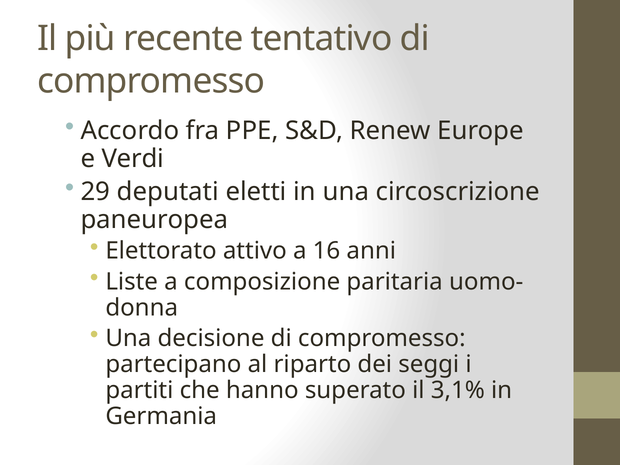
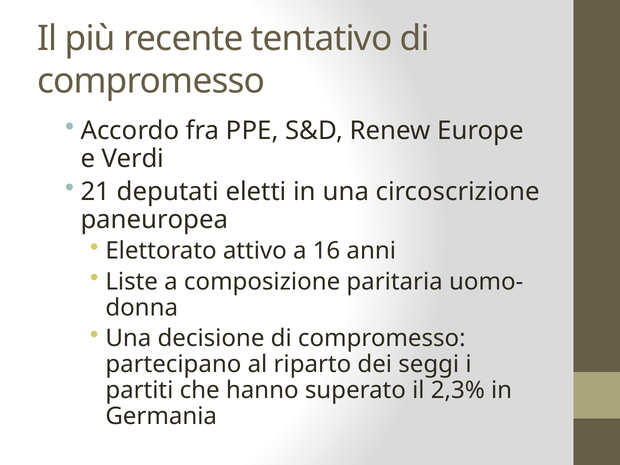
29: 29 -> 21 (95, 192)
3,1%: 3,1% -> 2,3% (458, 390)
